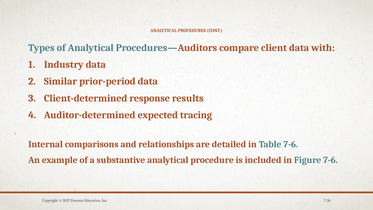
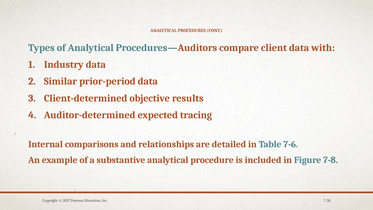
response: response -> objective (150, 98)
Figure 7-6: 7-6 -> 7-8 (331, 160)
